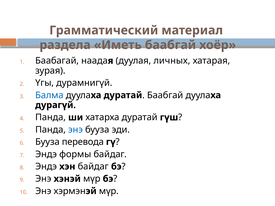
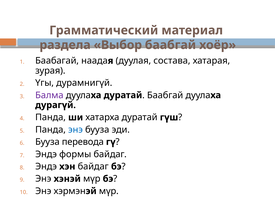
Иметь: Иметь -> Выбор (118, 45)
личных: личных -> состава (172, 61)
Балма colour: blue -> purple (49, 95)
